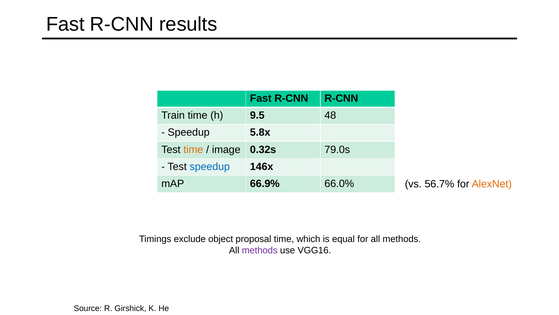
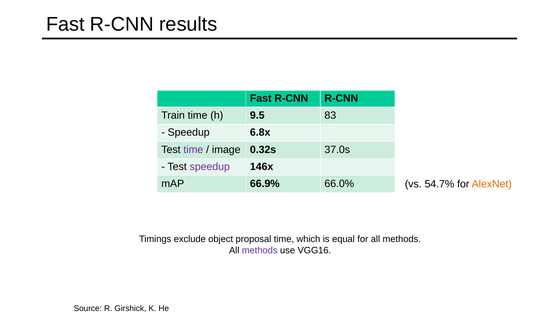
48: 48 -> 83 (330, 115)
5.8x: 5.8x -> 6.8x (260, 132)
time colour: orange -> purple (193, 149)
79.0s: 79.0s -> 37.0s (337, 149)
speedup colour: blue -> purple (210, 166)
56.7%: 56.7% -> 54.7% (439, 184)
